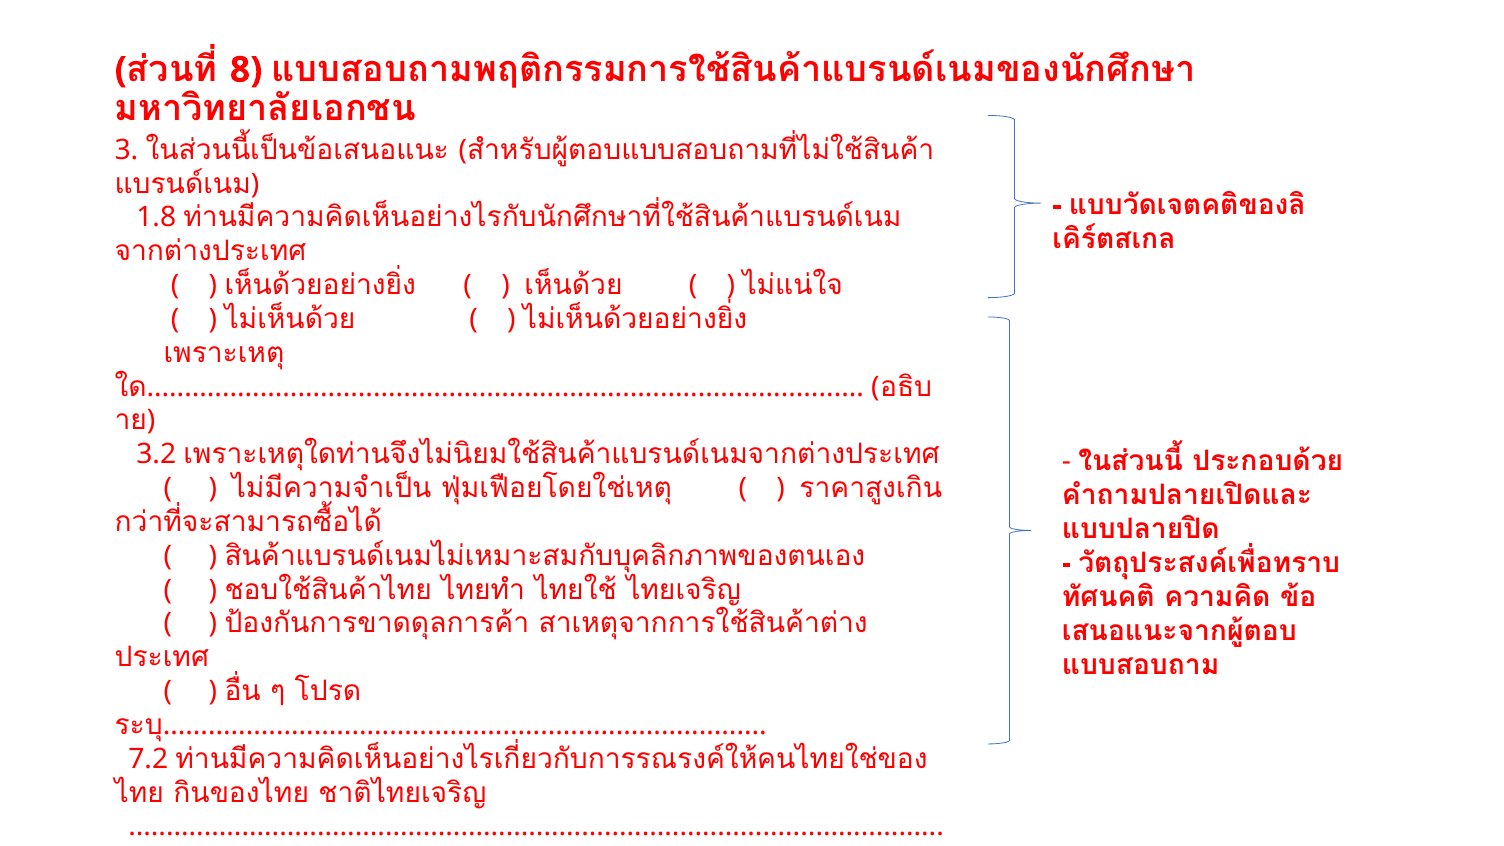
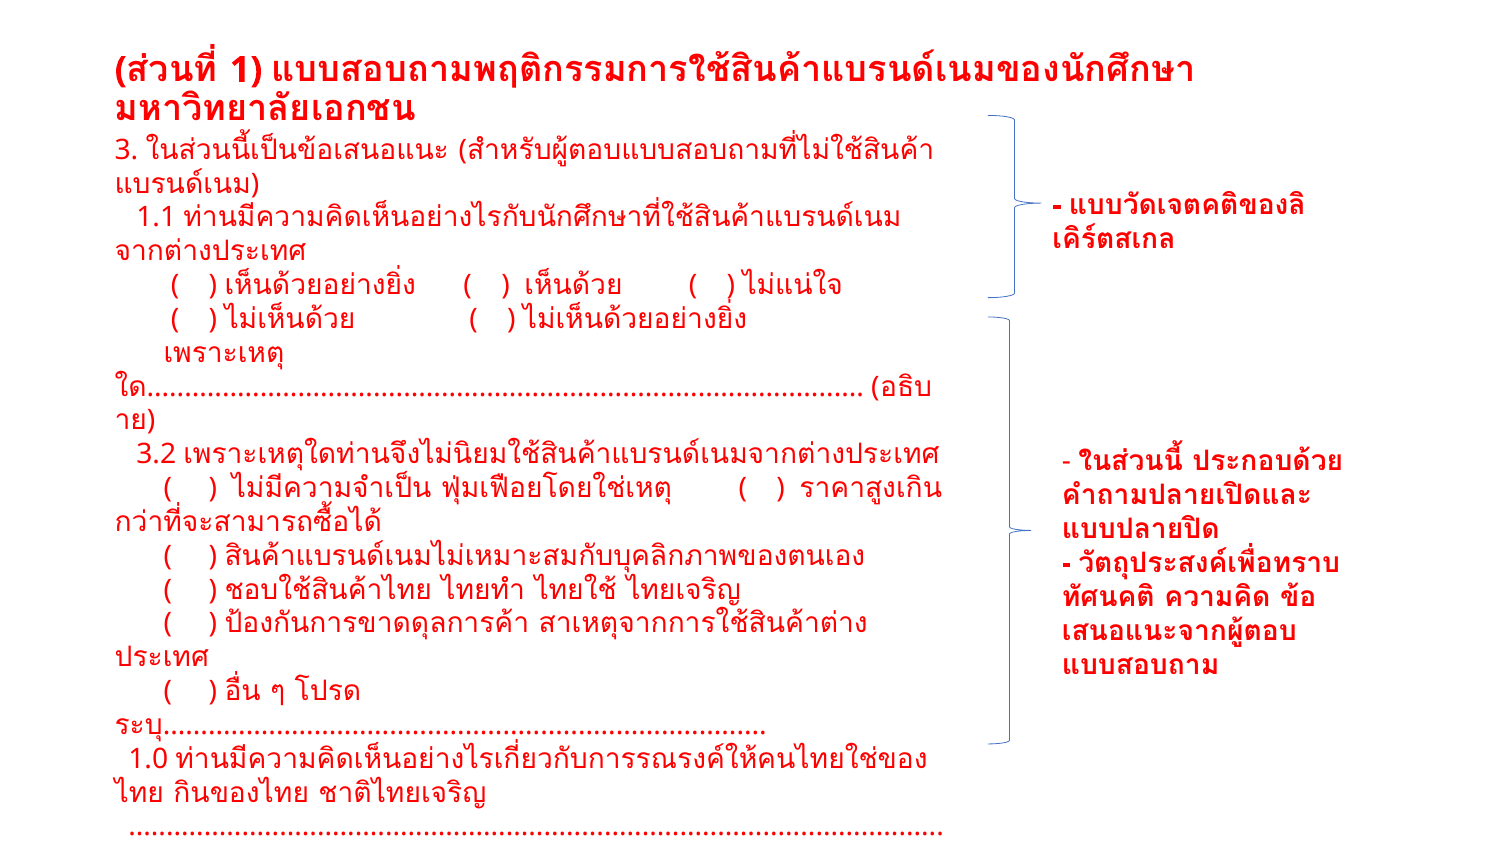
8: 8 -> 1 (246, 70)
1.8: 1.8 -> 1.1 (156, 218)
7.2: 7.2 -> 1.0 (148, 759)
